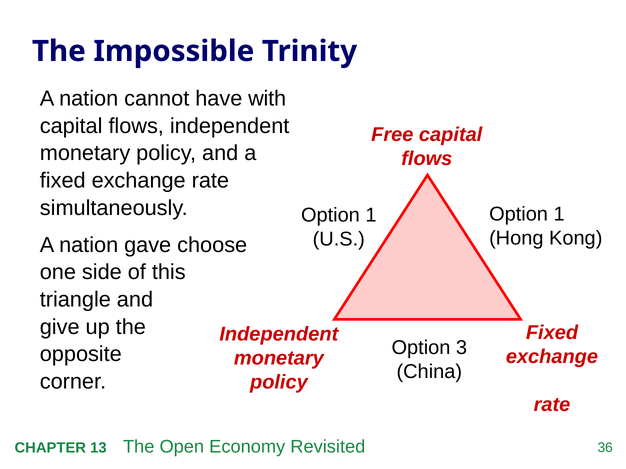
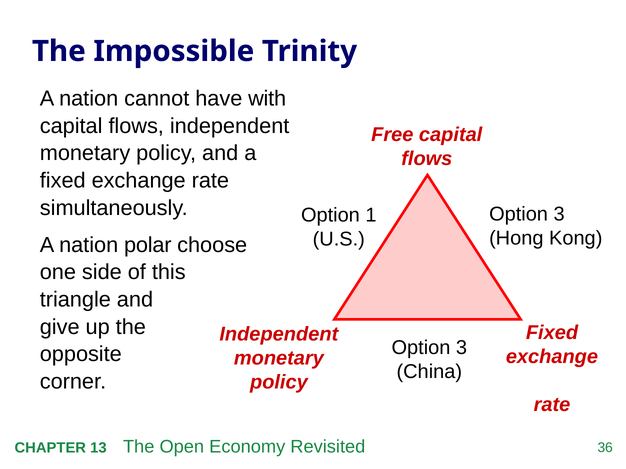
1: 1 -> 3 (559, 214)
gave: gave -> polar (148, 245)
